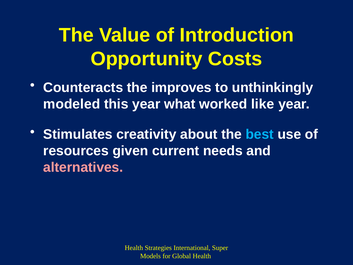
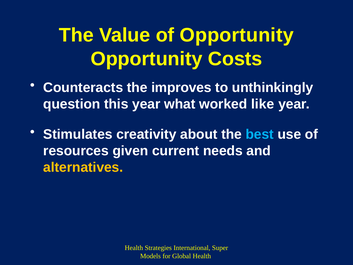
of Introduction: Introduction -> Opportunity (237, 35)
modeled: modeled -> question (72, 104)
alternatives colour: pink -> yellow (83, 167)
